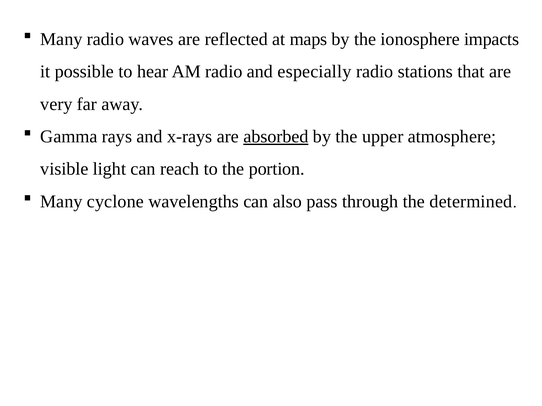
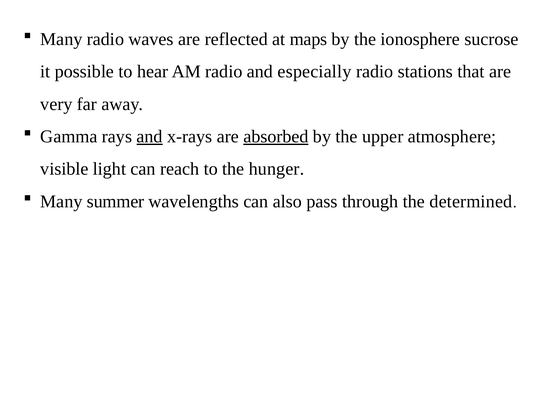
impacts: impacts -> sucrose (491, 39)
and underline: none -> present (150, 137)
portion: portion -> hunger (277, 169)
cyclone: cyclone -> summer (116, 202)
